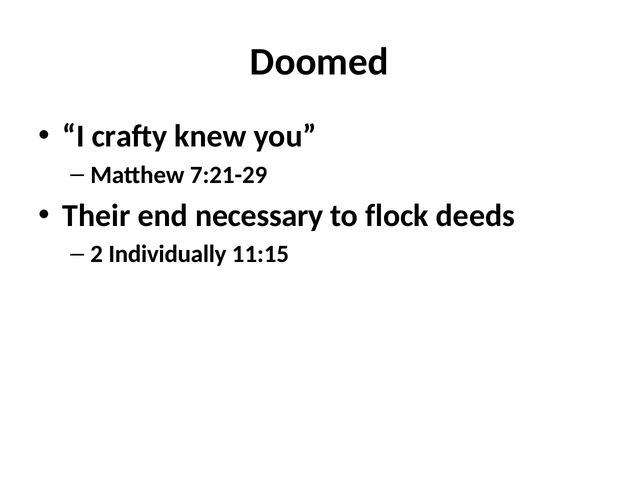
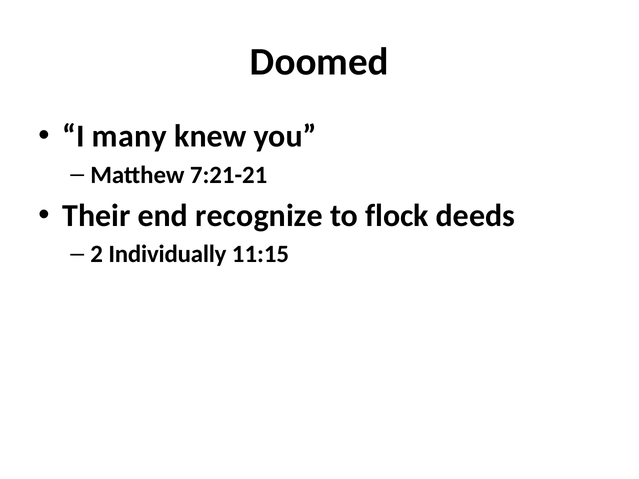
crafty: crafty -> many (129, 136)
7:21-29: 7:21-29 -> 7:21-21 (229, 175)
necessary: necessary -> recognize (259, 216)
